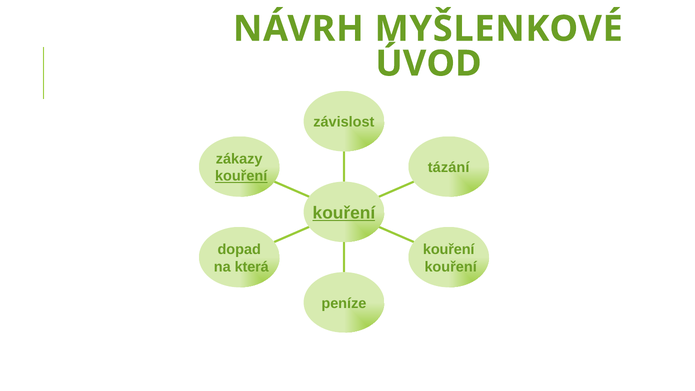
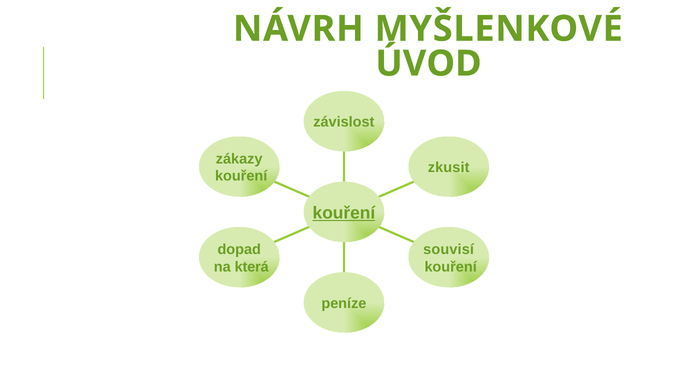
tázání: tázání -> zkusit (449, 167)
kouření underline: present -> none (241, 176)
kouření: kouření -> souvisí (449, 249)
